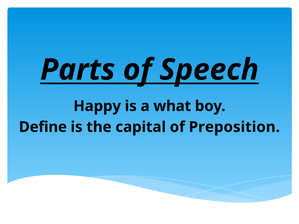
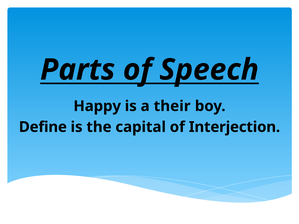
what: what -> their (172, 106)
Preposition: Preposition -> Interjection (234, 127)
